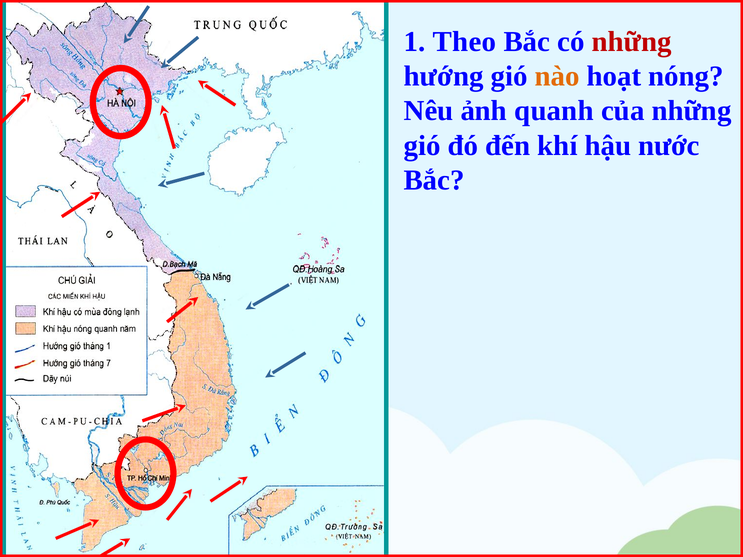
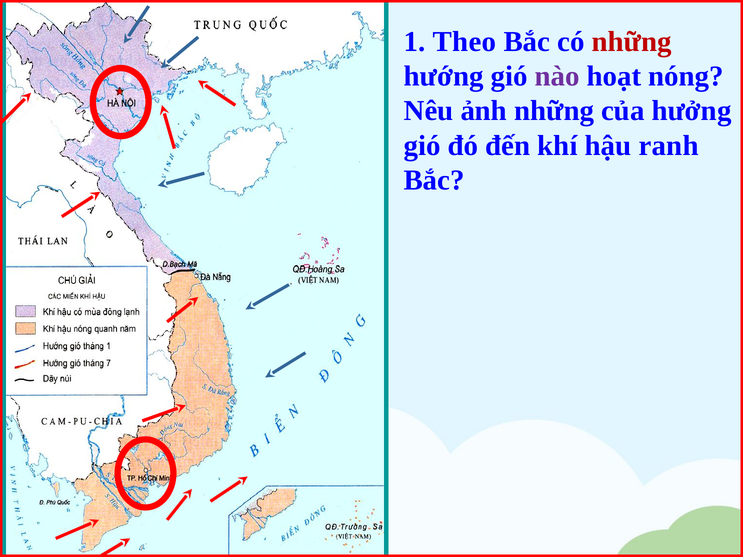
nào colour: orange -> purple (557, 76)
ảnh quanh: quanh -> những (554, 111)
của những: những -> hưởng (692, 111)
nước: nước -> ranh (669, 146)
